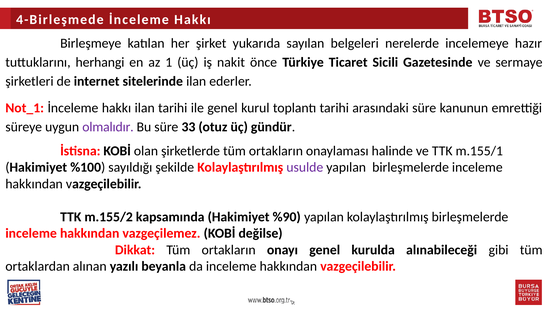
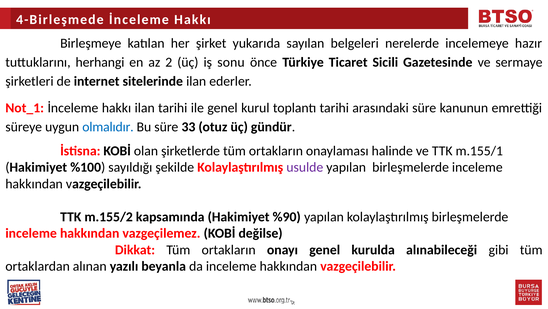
1: 1 -> 2 (169, 62)
nakit: nakit -> sonu (231, 62)
olmalıdır colour: purple -> blue (108, 127)
